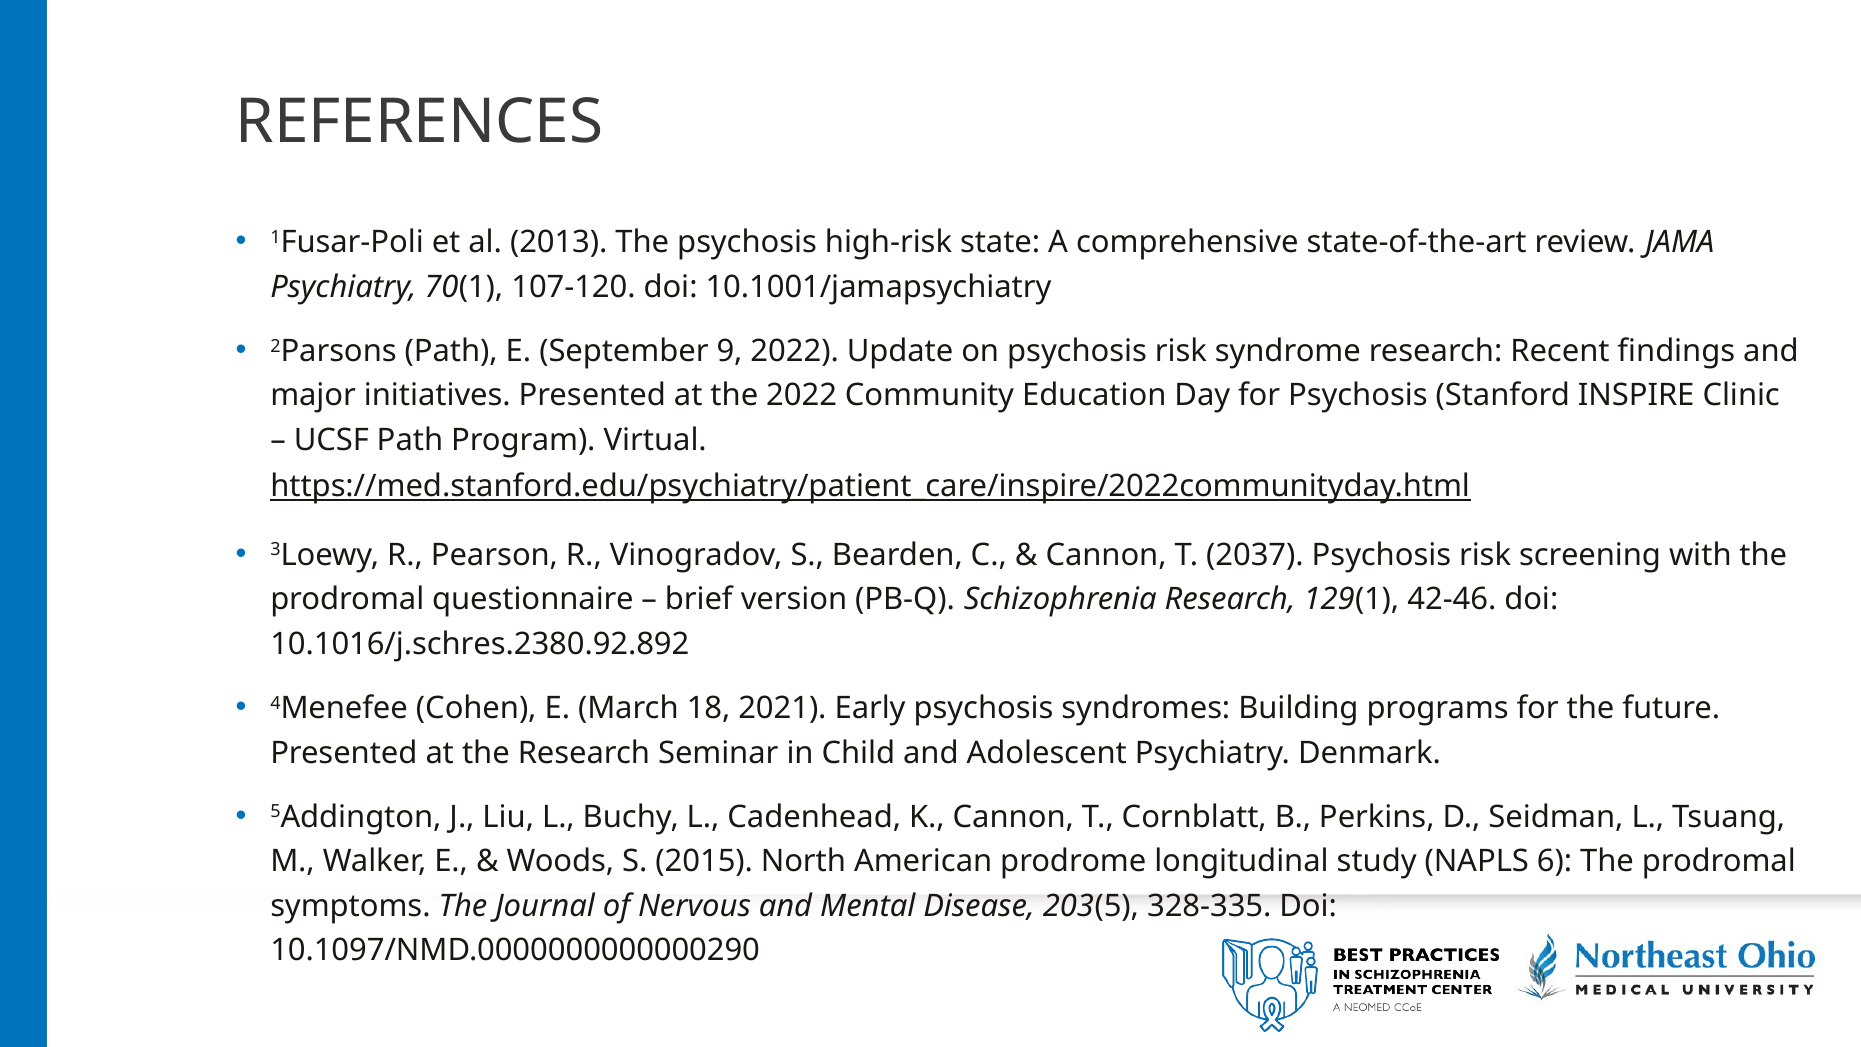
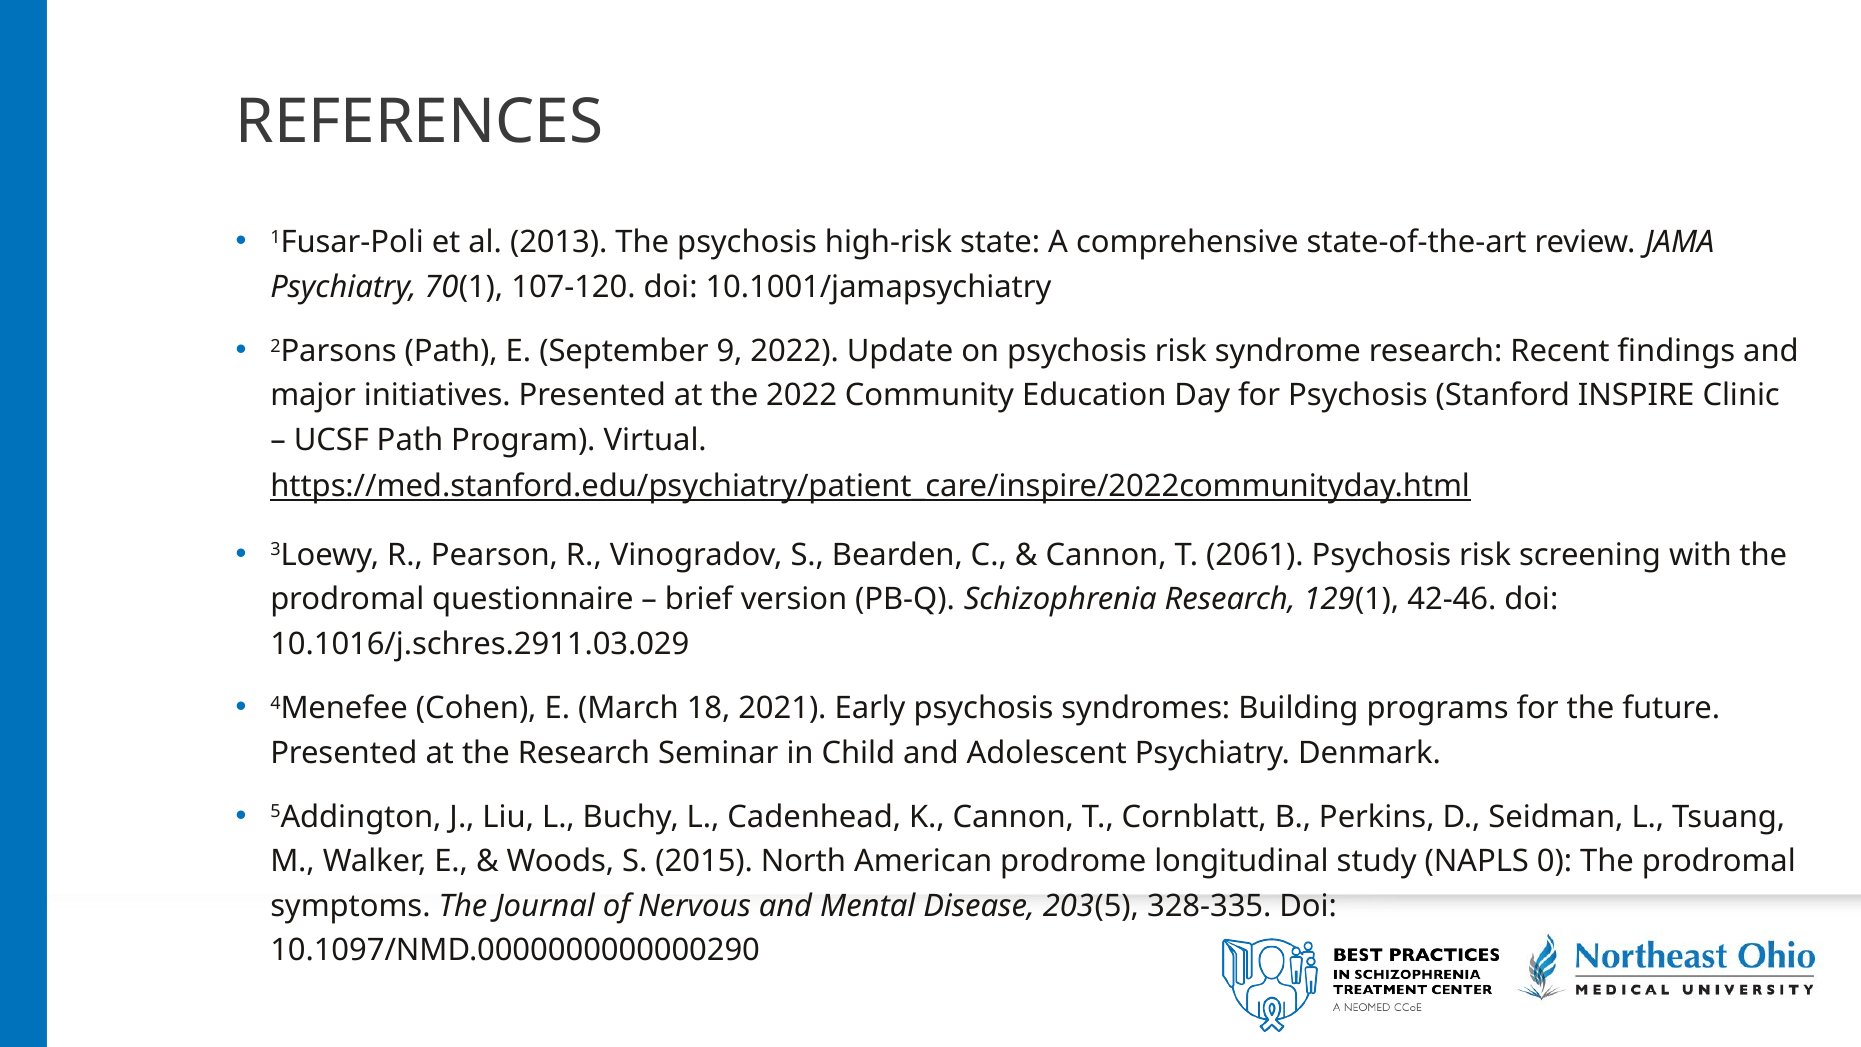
2037: 2037 -> 2061 (1255, 555)
10.1016/j.schres.2380.92.892: 10.1016/j.schres.2380.92.892 -> 10.1016/j.schres.2911.03.029 (480, 644)
6: 6 -> 0 (1555, 861)
